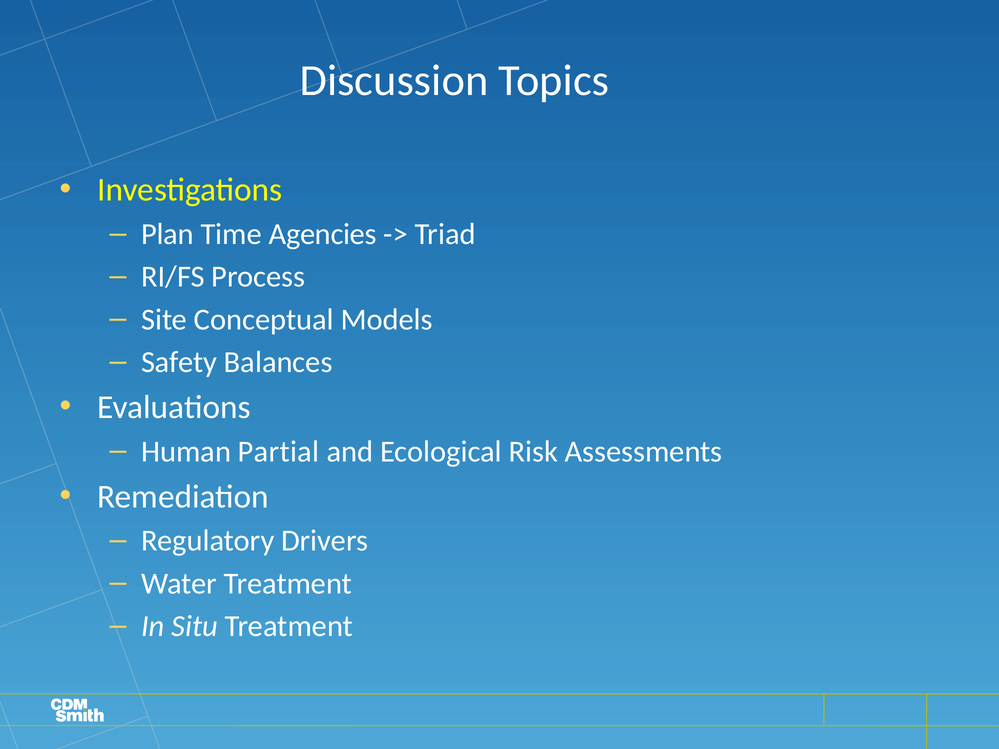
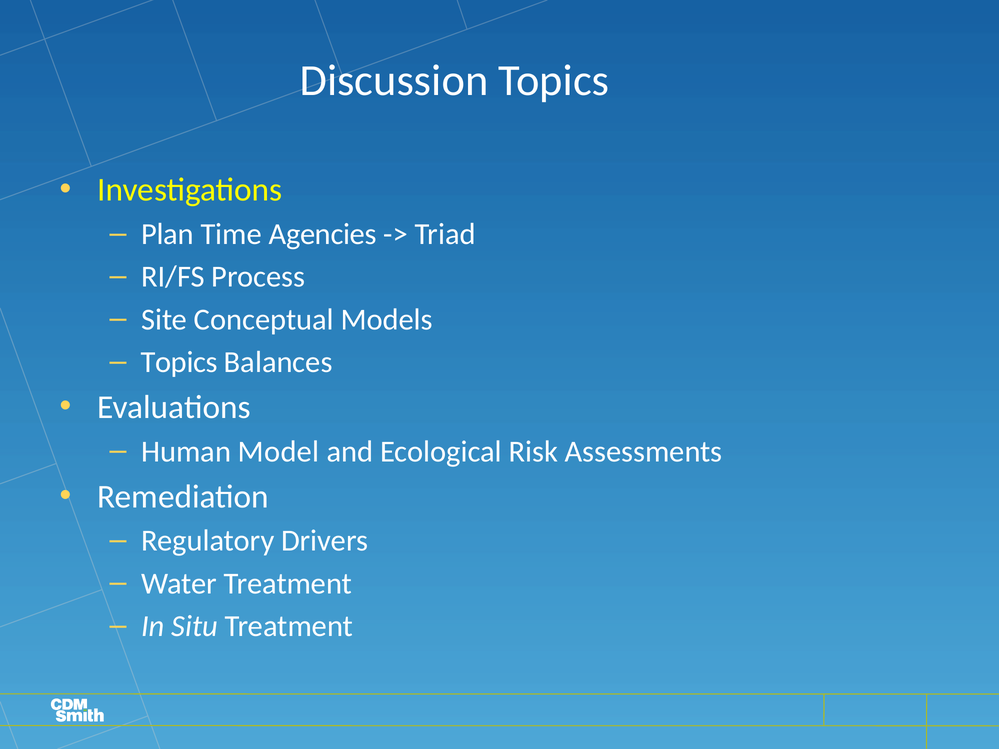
Safety: Safety -> Topics (179, 362)
Partial: Partial -> Model (279, 452)
